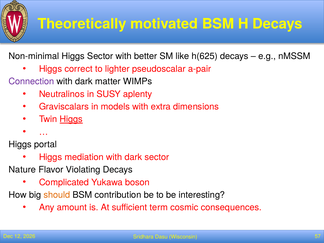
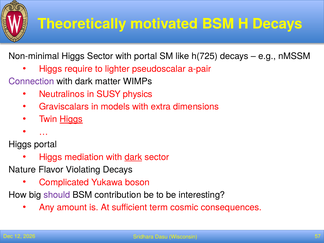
with better: better -> portal (146, 56)
h(625: h(625 -> h(725 (205, 56)
correct: correct -> require (79, 69)
aplenty: aplenty -> physics (138, 94)
dark underline: none -> present (133, 157)
should colour: orange -> purple (57, 195)
